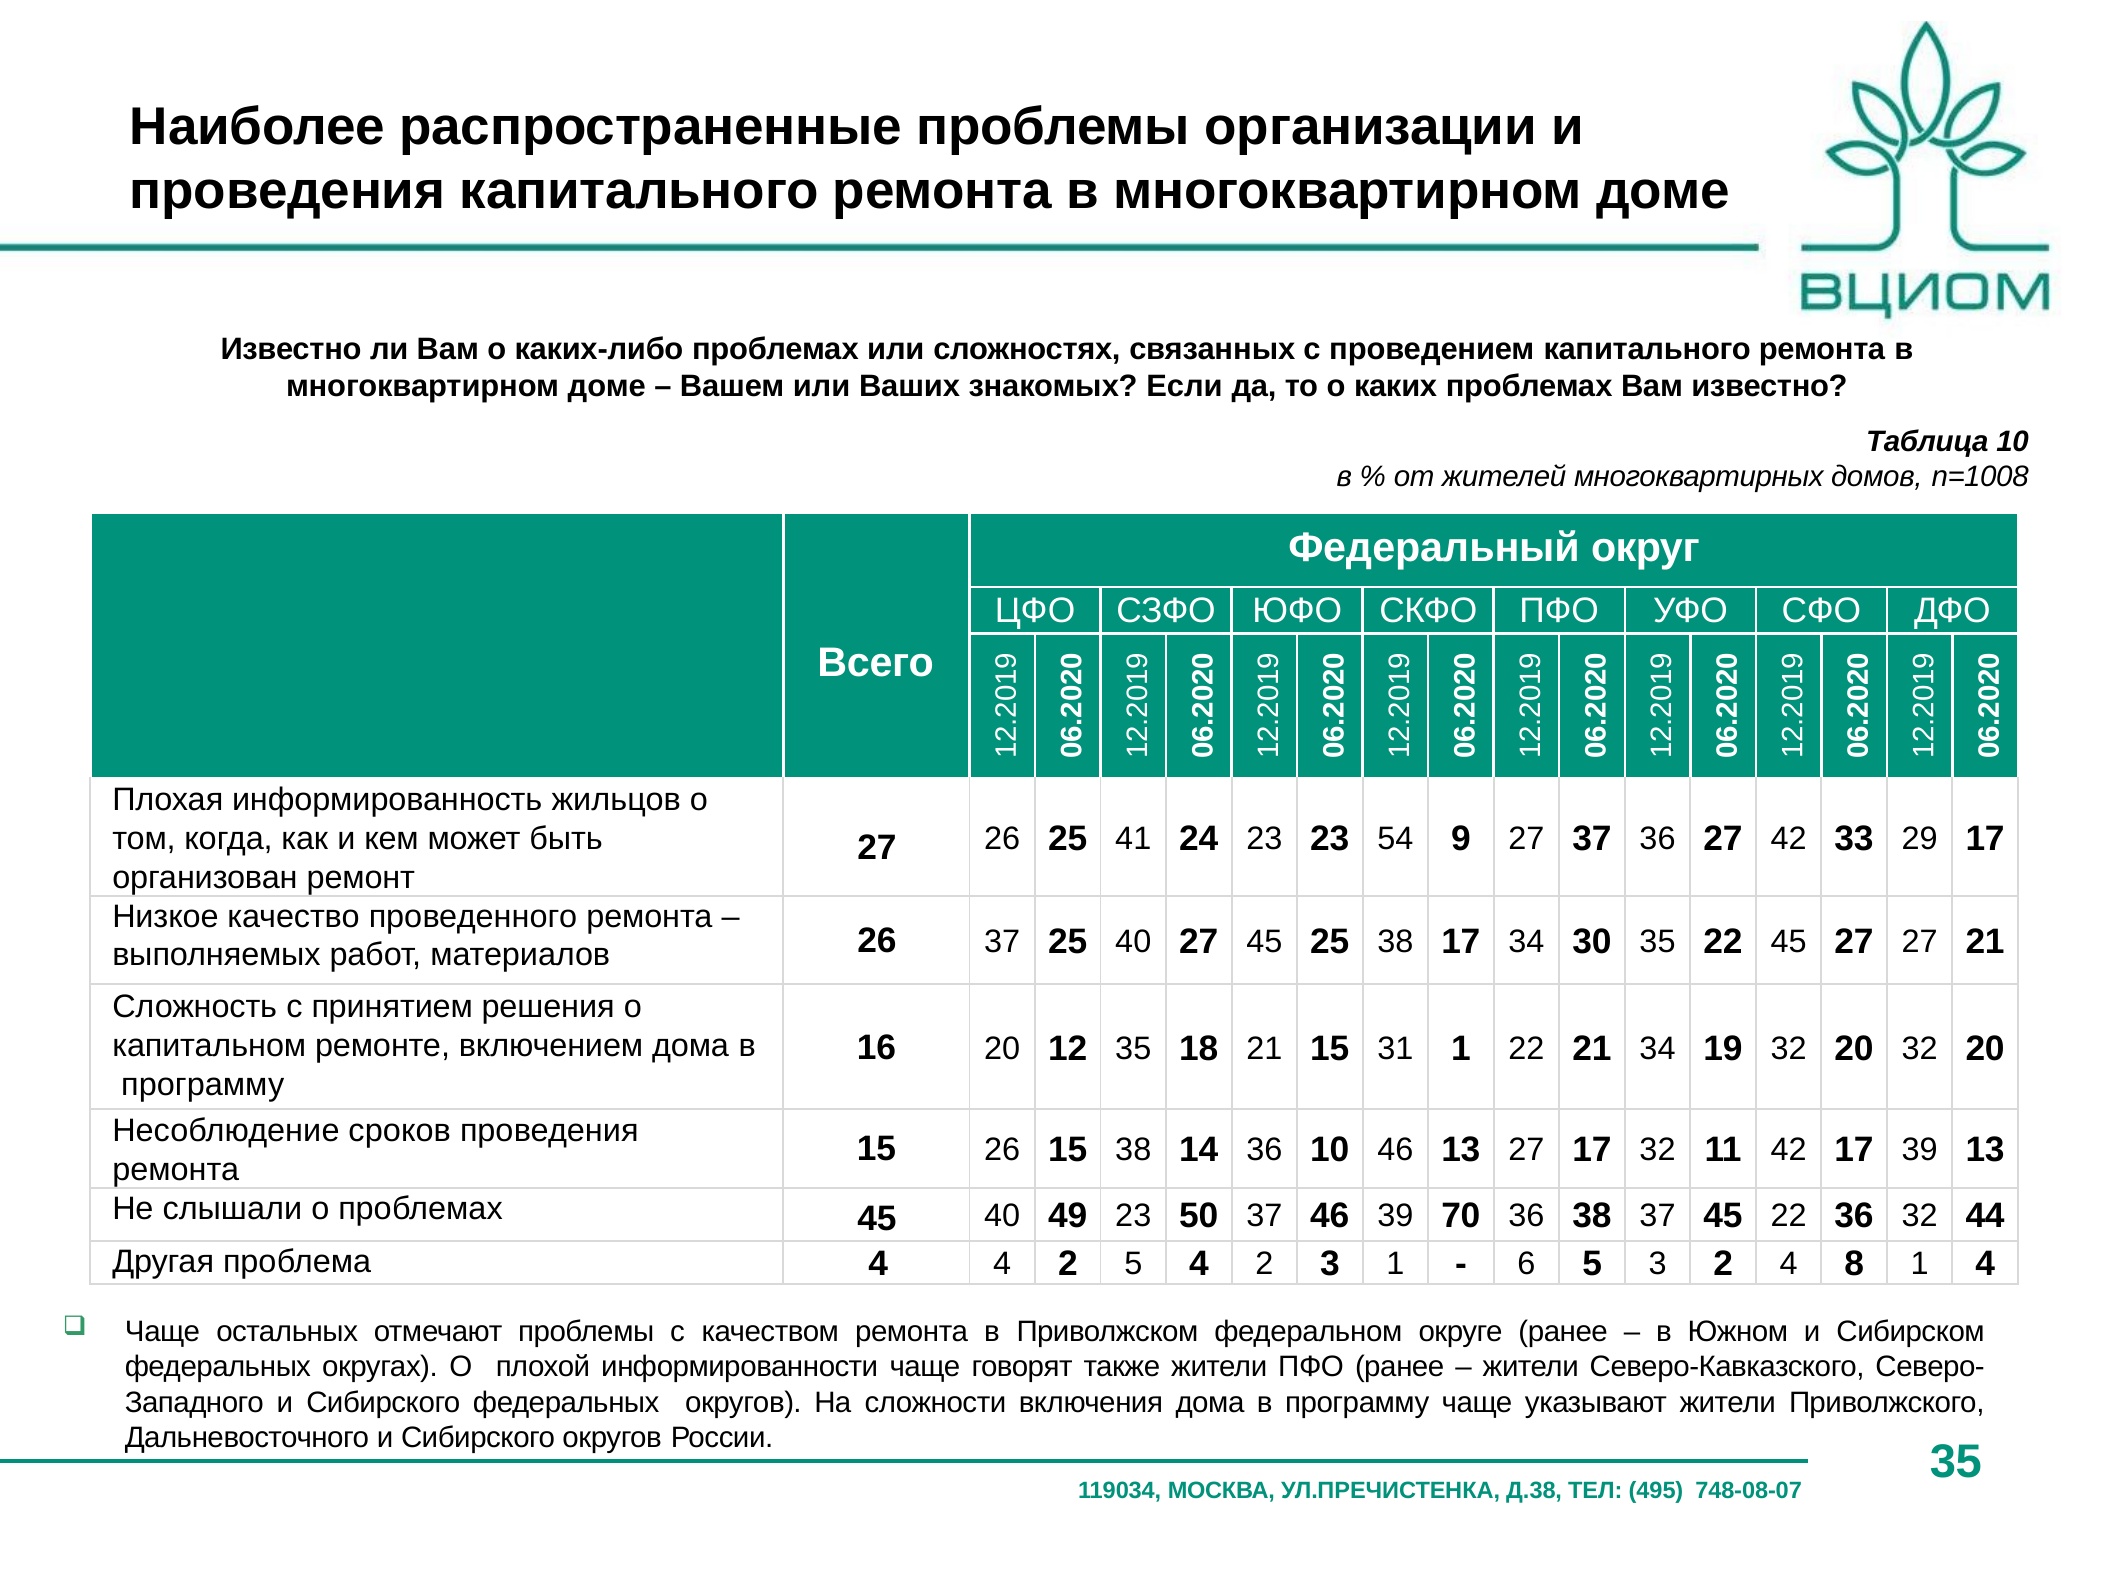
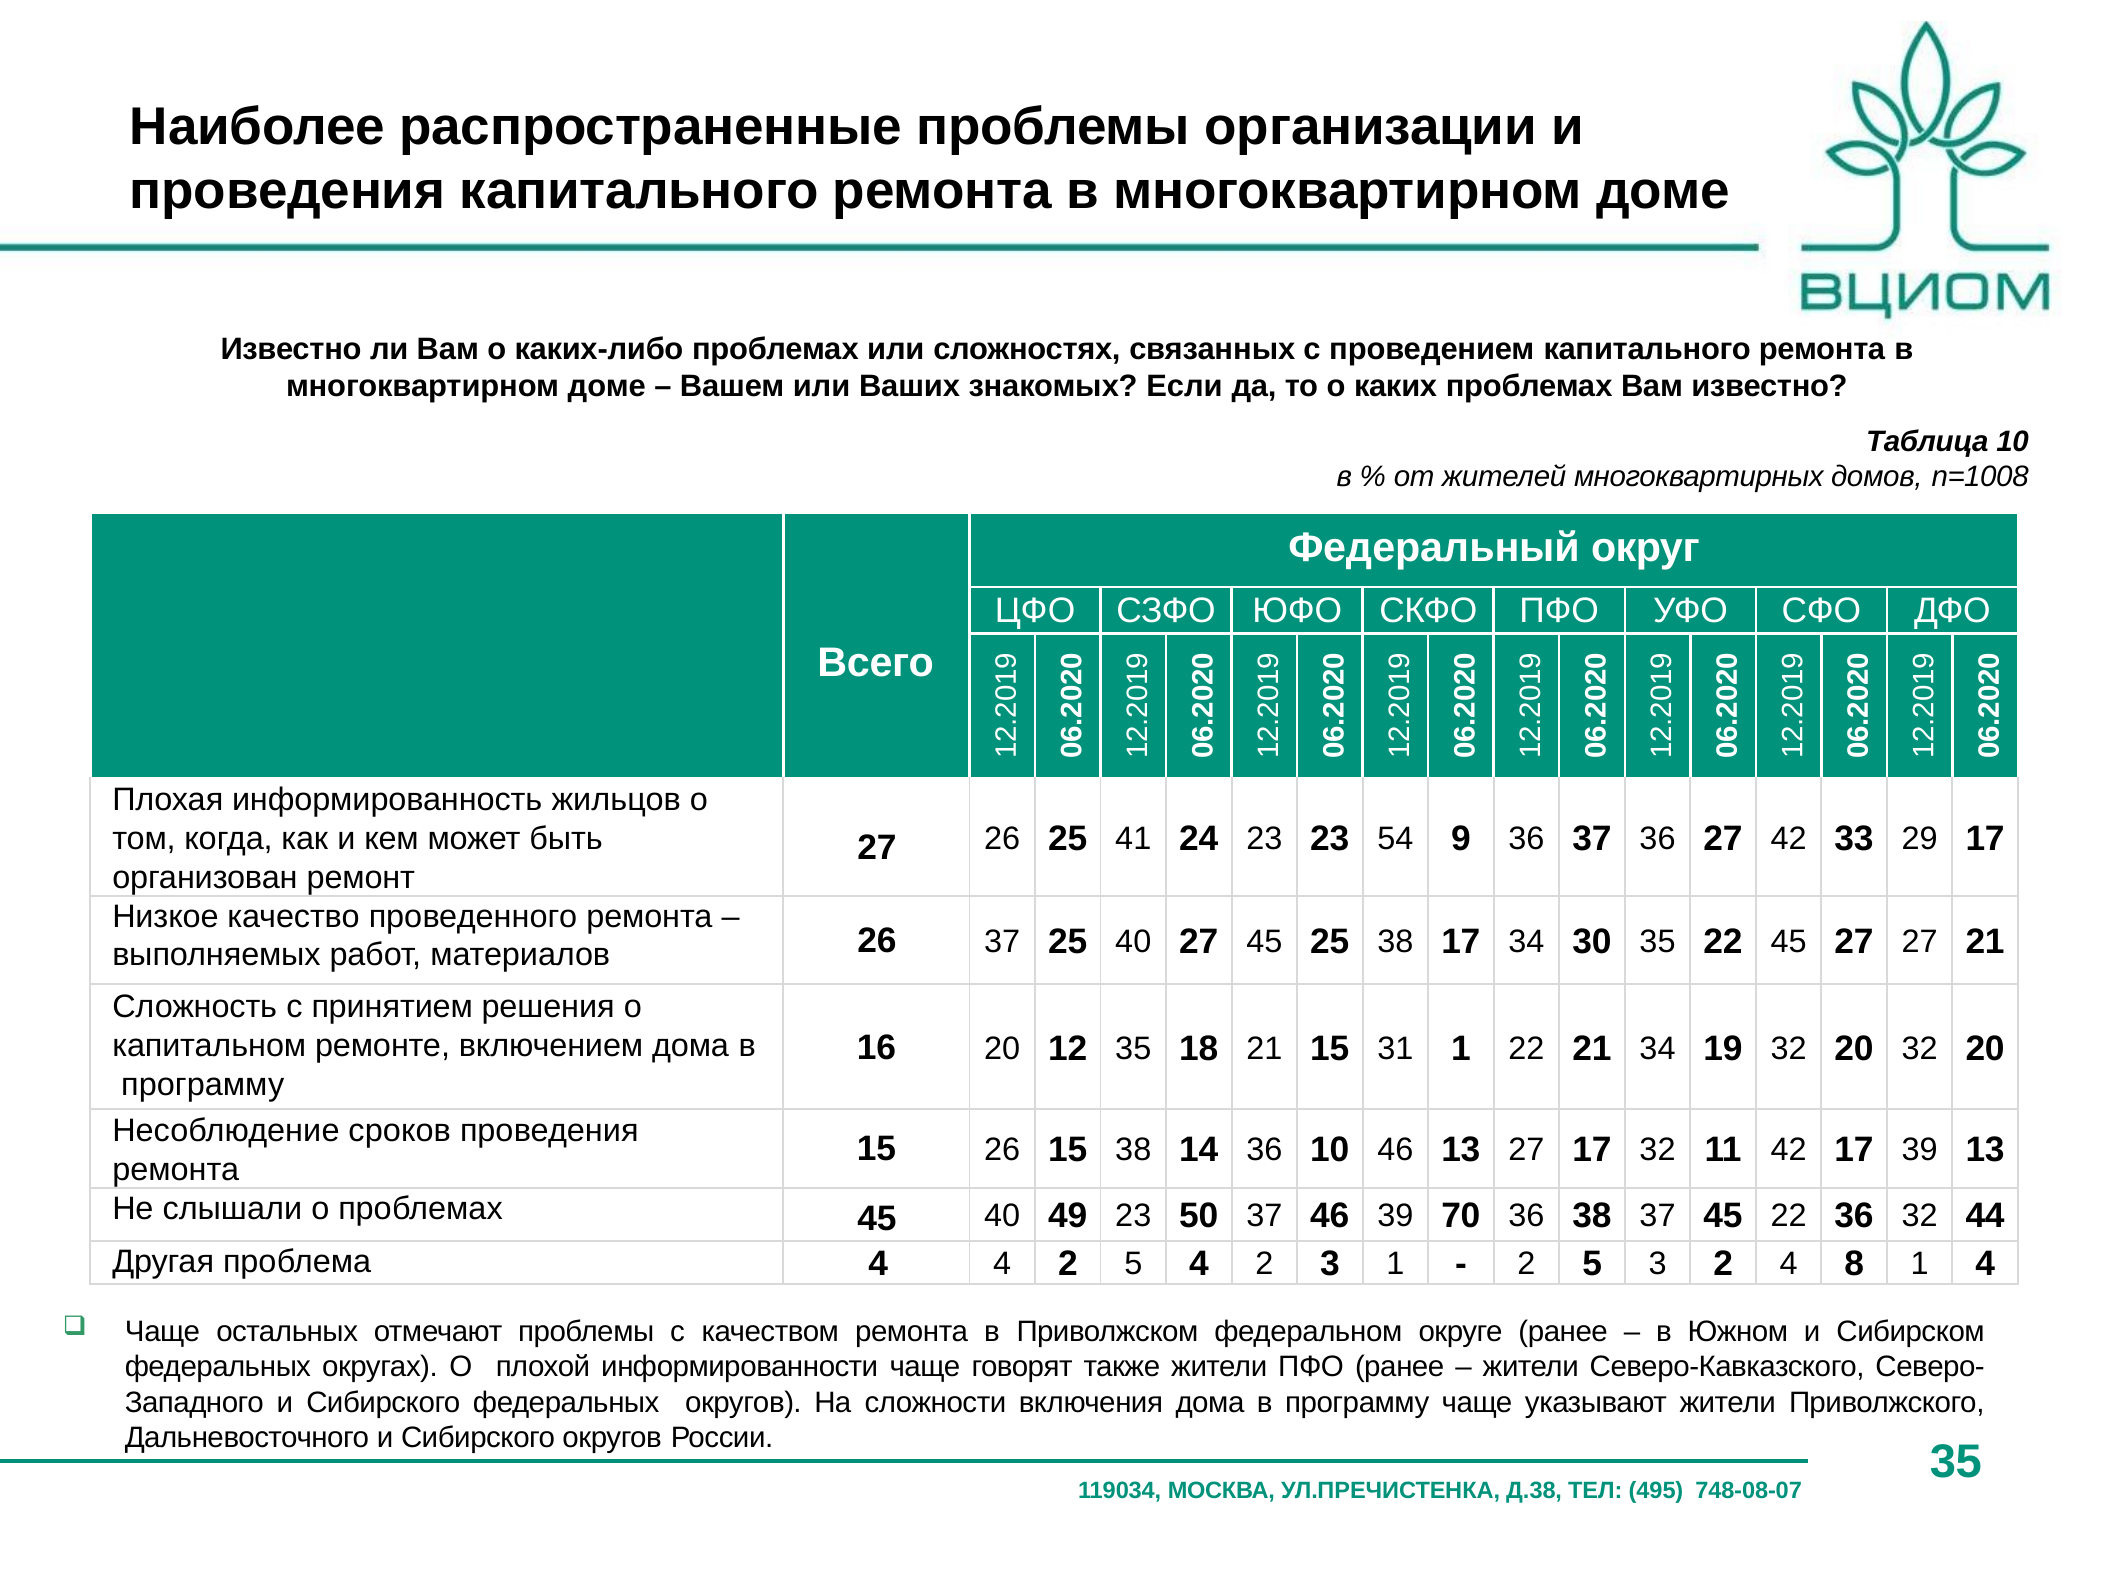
9 27: 27 -> 36 (1526, 839)
6: 6 -> 2 (1526, 1264)
